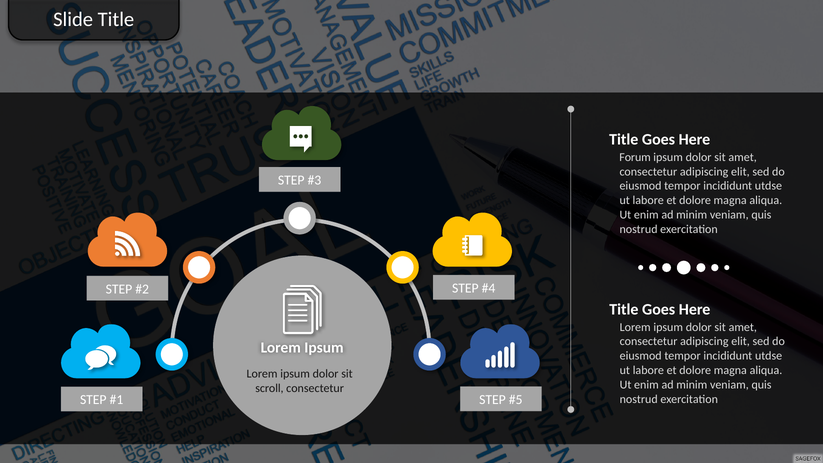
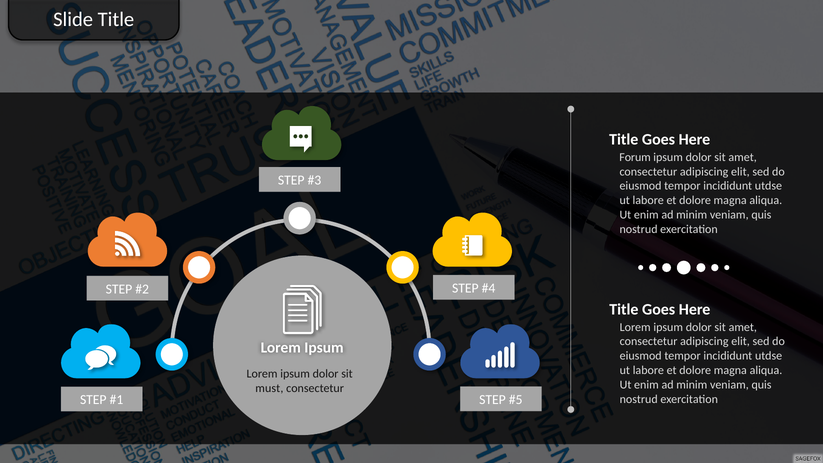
scroll: scroll -> must (269, 388)
